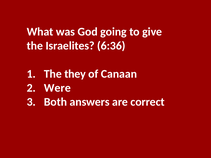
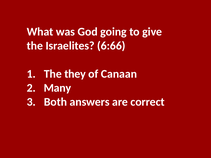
6:36: 6:36 -> 6:66 (111, 46)
Were: Were -> Many (57, 88)
